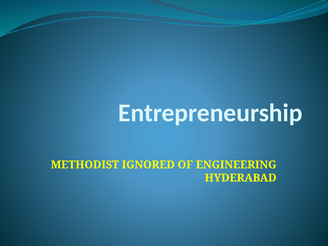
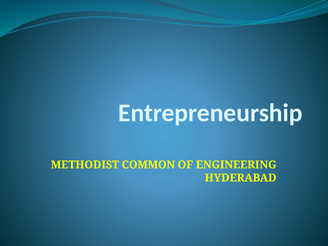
IGNORED: IGNORED -> COMMON (148, 165)
